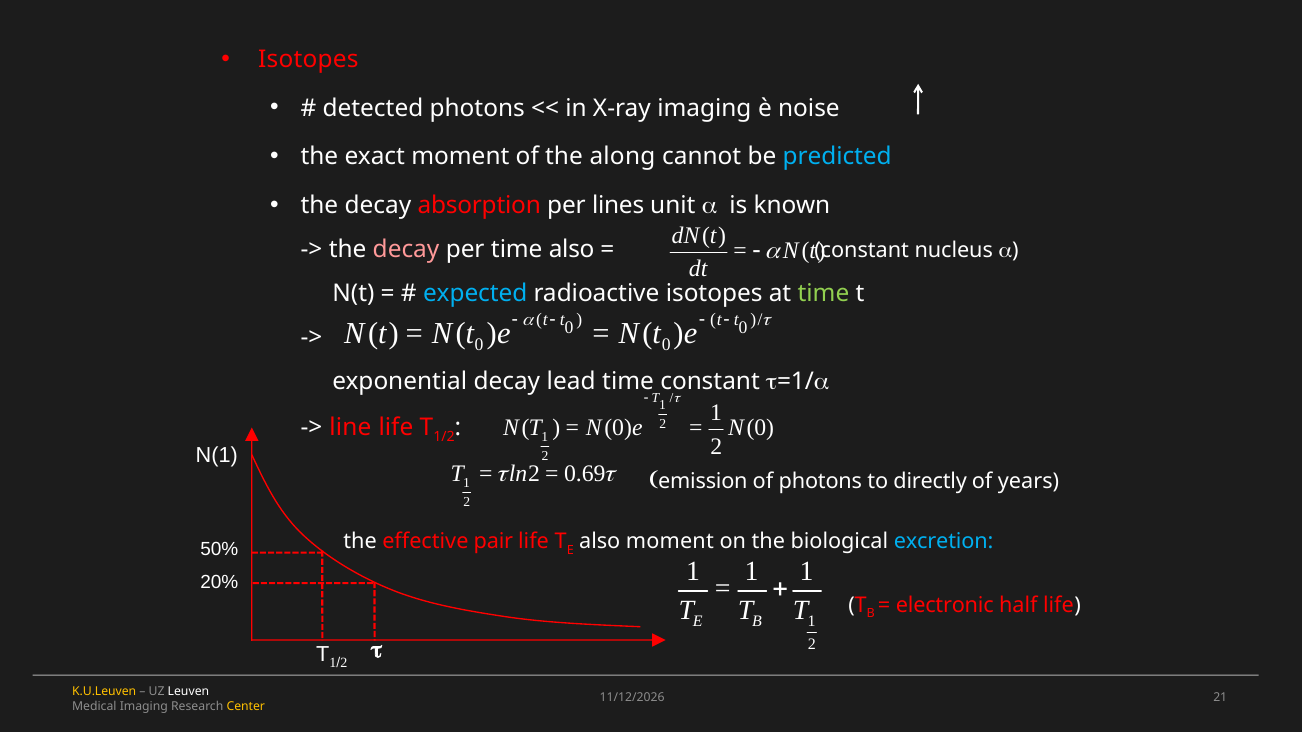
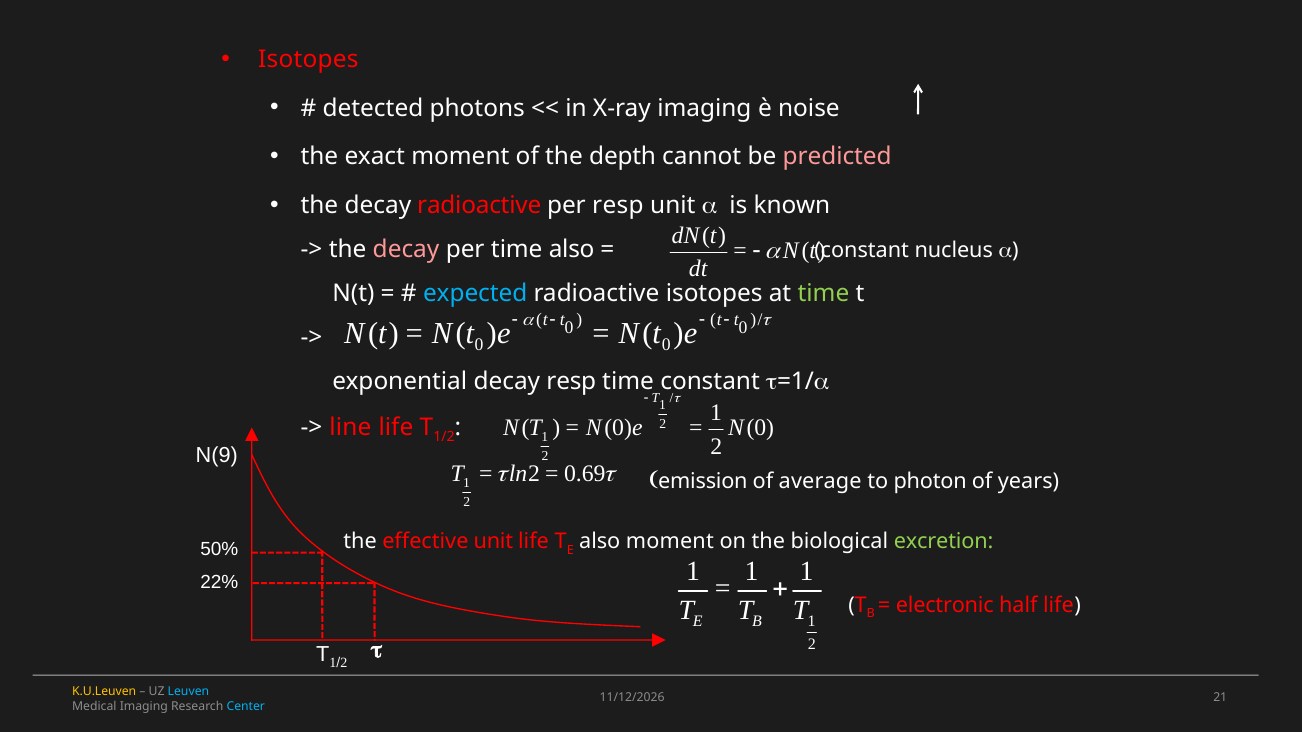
along: along -> depth (623, 157)
predicted colour: light blue -> pink (837, 157)
decay absorption: absorption -> radioactive (479, 206)
per lines: lines -> resp (618, 206)
decay lead: lead -> resp (571, 382)
N(1: N(1 -> N(9 (217, 456)
of photons: photons -> average (820, 481)
directly: directly -> photon (930, 481)
effective pair: pair -> unit (493, 542)
excretion colour: light blue -> light green (944, 542)
20%: 20% -> 22% (219, 582)
Leuven colour: white -> light blue (188, 692)
Center colour: yellow -> light blue (246, 706)
